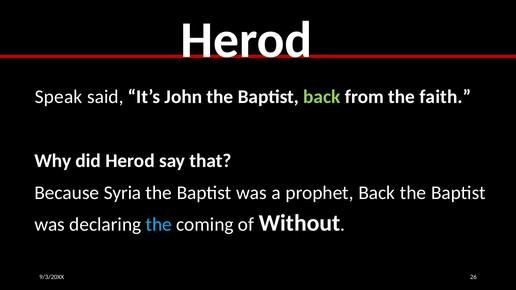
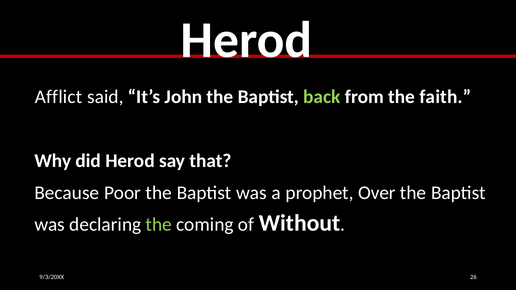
Speak: Speak -> Afflict (59, 97)
Syria: Syria -> Poor (122, 193)
prophet Back: Back -> Over (377, 193)
the colour: light blue -> light green (159, 225)
